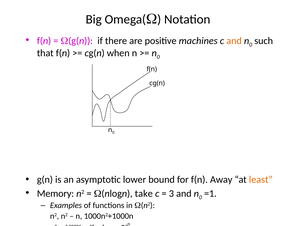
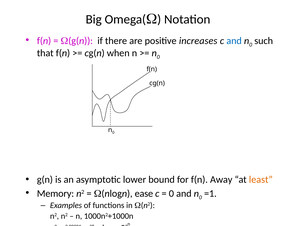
machines: machines -> increases (198, 41)
and colour: orange -> blue (234, 41)
take: take -> ease (144, 193)
3: 3 -> 0 (171, 193)
